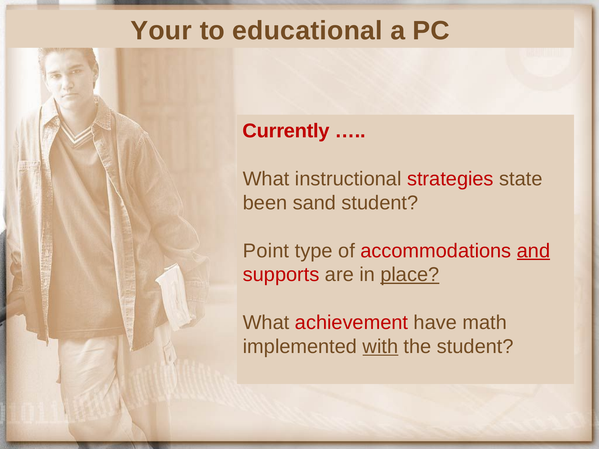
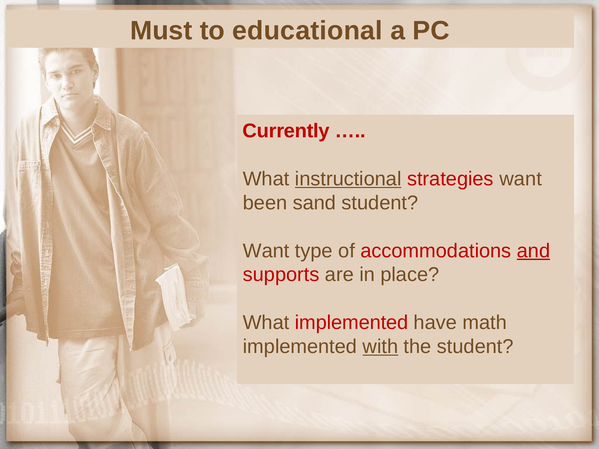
Your: Your -> Must (161, 31)
instructional underline: none -> present (348, 179)
strategies state: state -> want (521, 179)
Point: Point -> Want (266, 251)
place underline: present -> none (410, 275)
What achievement: achievement -> implemented (352, 323)
